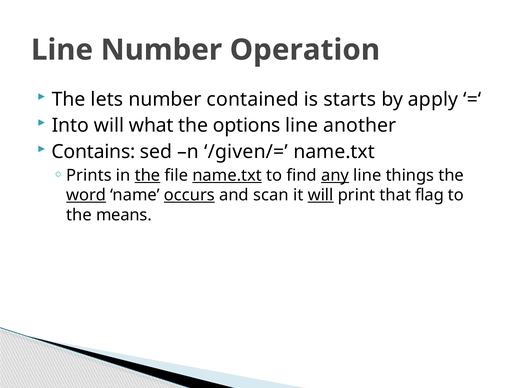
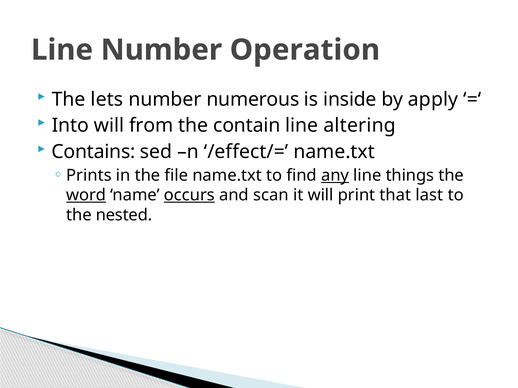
contained: contained -> numerous (253, 99)
starts: starts -> inside (350, 99)
what: what -> from (151, 126)
options: options -> contain (247, 126)
another: another -> altering (360, 126)
/given/=: /given/= -> /effect/= (246, 152)
the underline: present -> none (148, 176)
name.txt underline: present -> none (227, 176)
will underline: present -> none (321, 195)
flag: flag -> last (429, 195)
means: means -> nested (124, 215)
